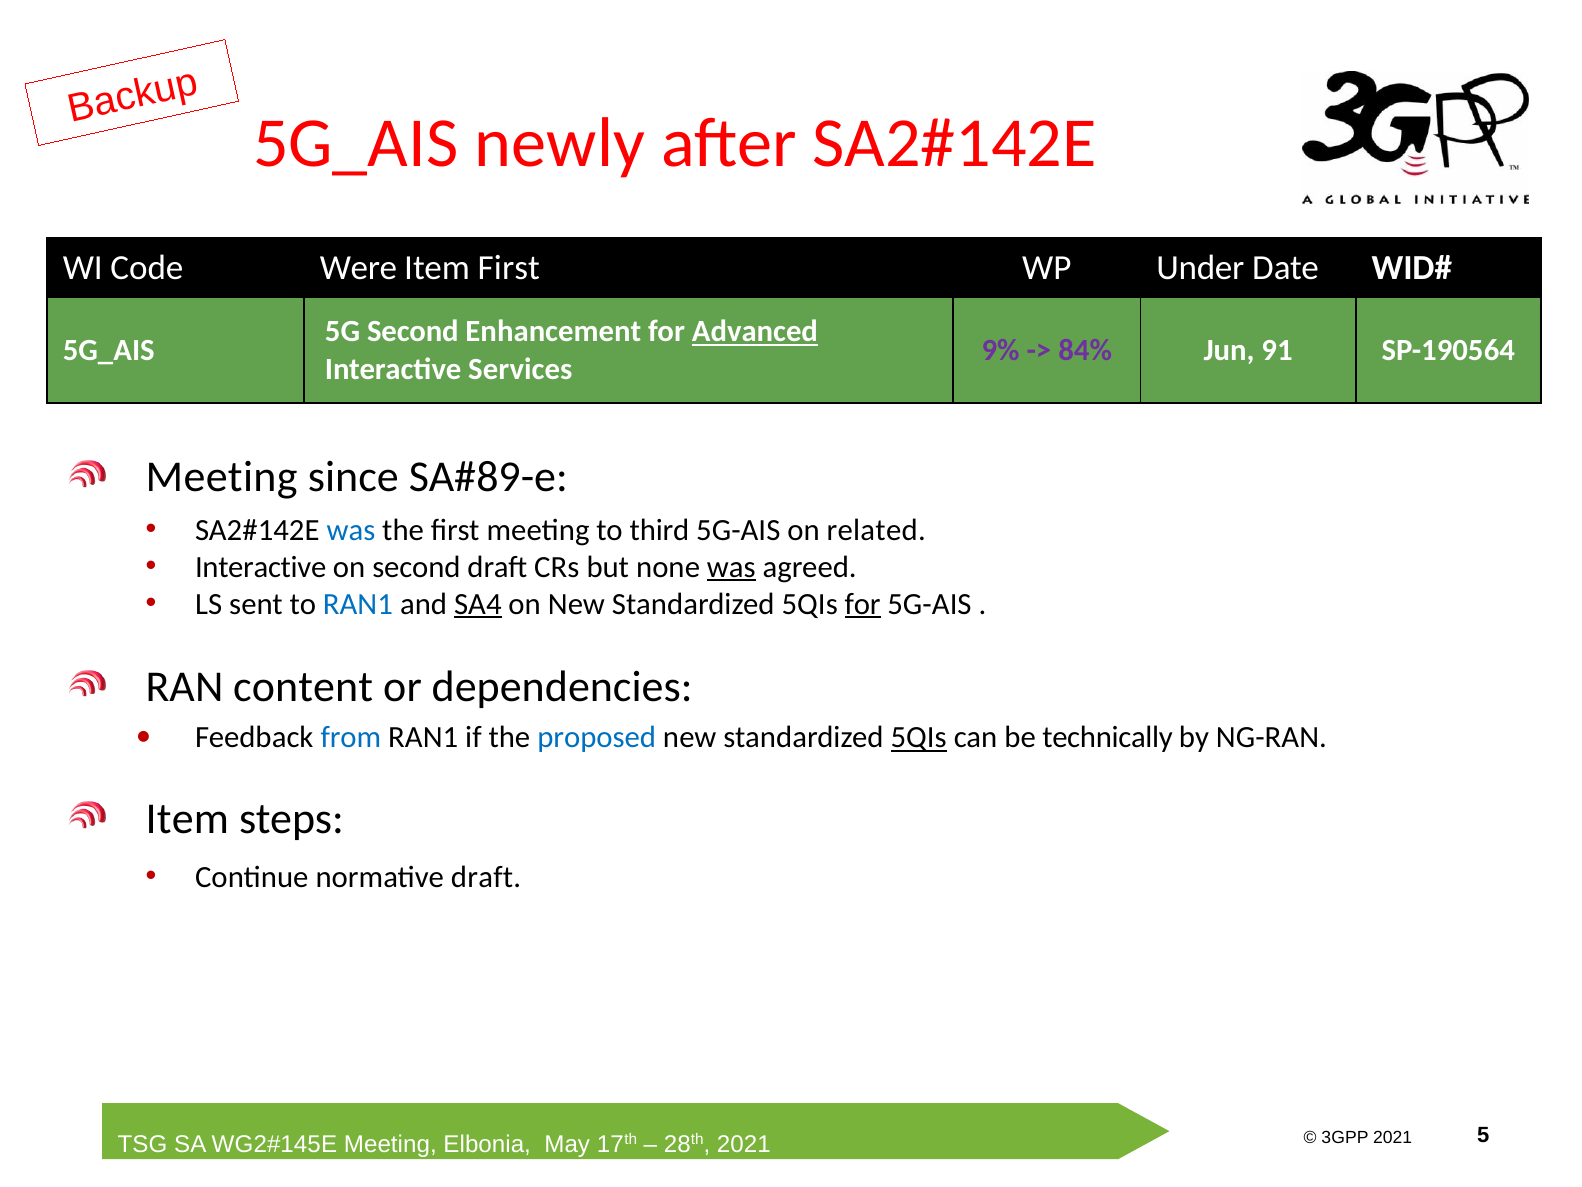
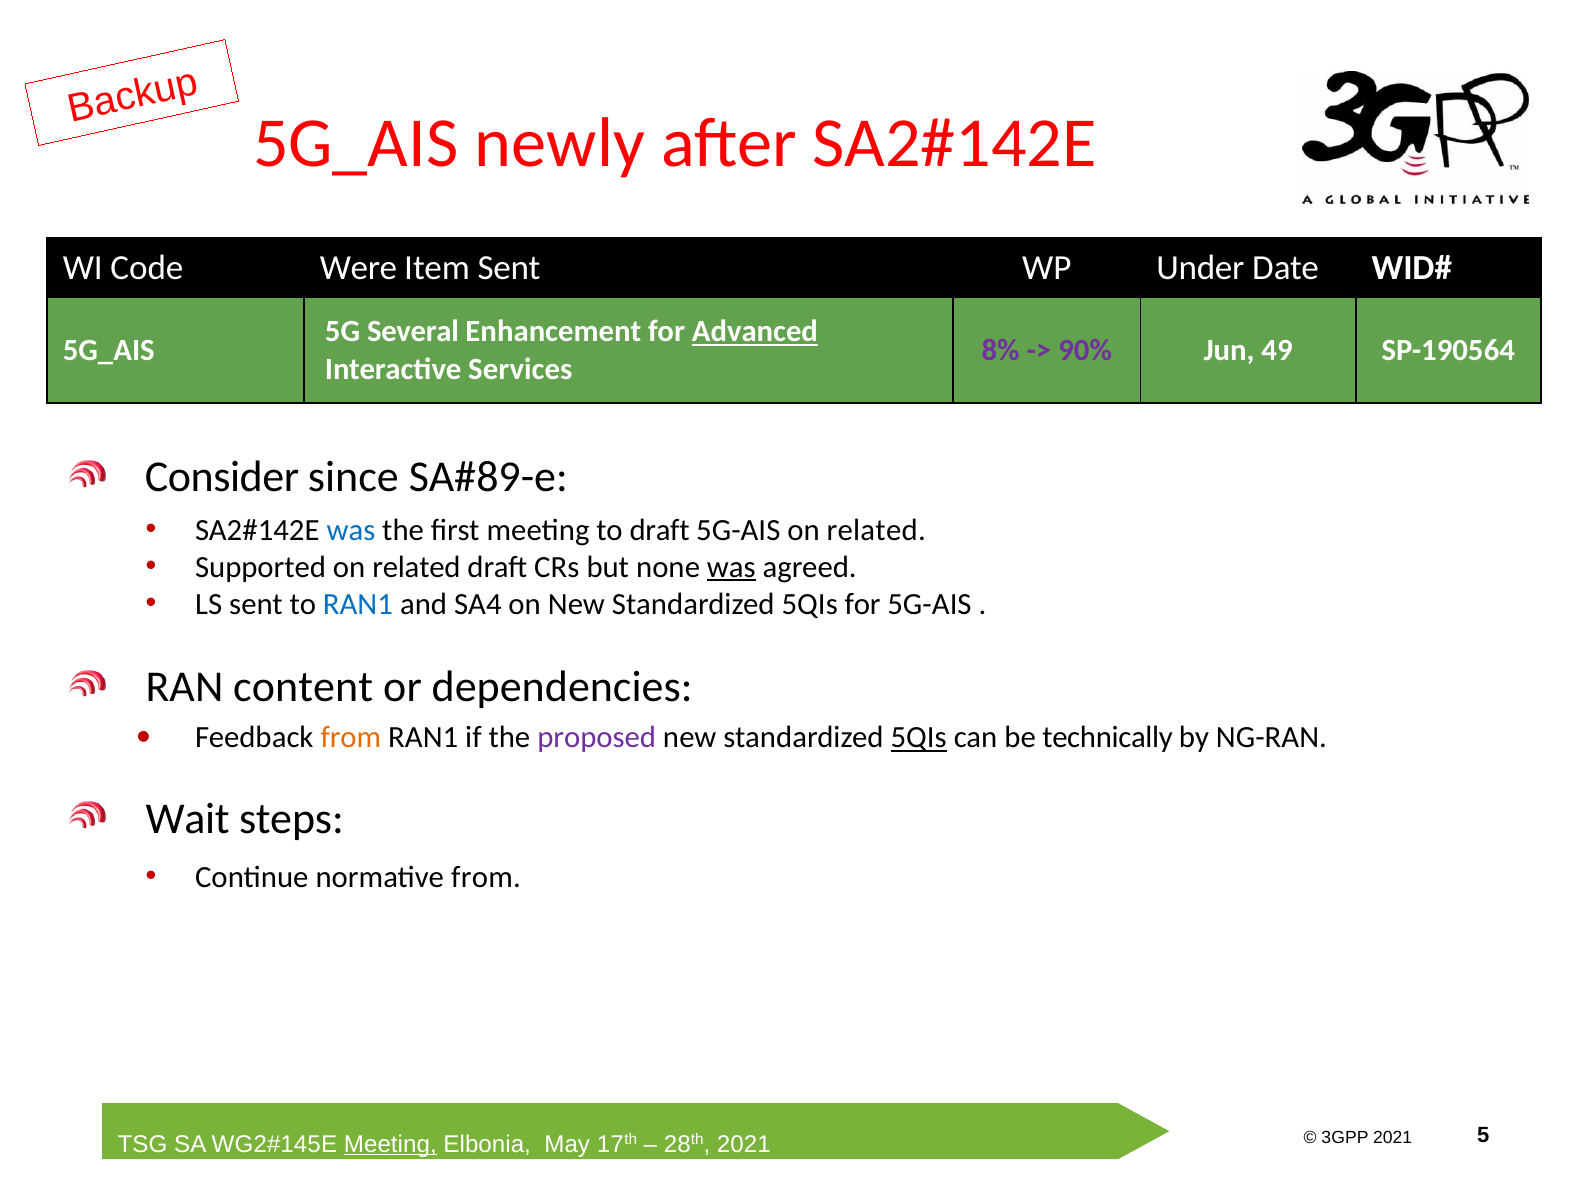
Item First: First -> Sent (509, 268)
5G Second: Second -> Several (413, 332)
9%: 9% -> 8% (1001, 350)
84%: 84% -> 90% (1085, 350)
91: 91 -> 49 (1277, 350)
Meeting: Meeting -> Consider (222, 477)
to third: third -> draft (660, 530)
Interactive: Interactive -> Supported (261, 567)
second: second -> related (416, 567)
SA4 underline: present -> none (478, 604)
for underline: present -> none (863, 604)
from colour: blue -> orange (351, 737)
proposed colour: blue -> purple (597, 737)
Item: Item -> Wait (188, 818)
normative draft: draft -> from (486, 877)
Meeting underline: none -> present (390, 1144)
